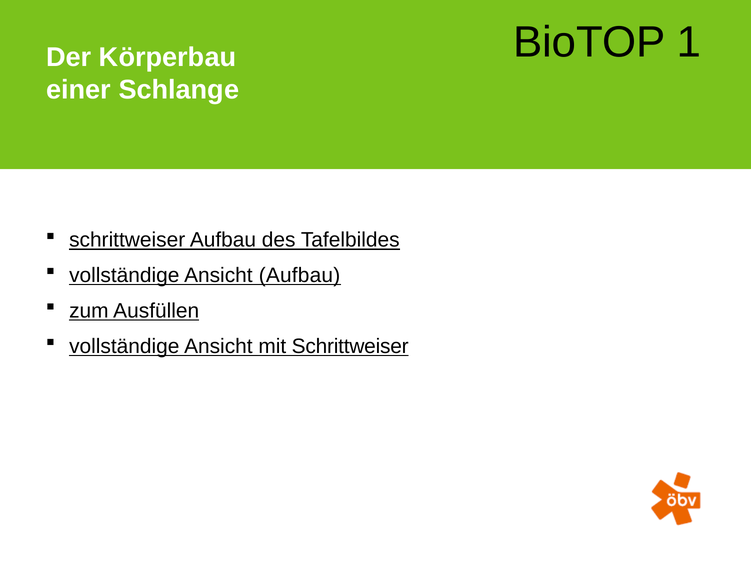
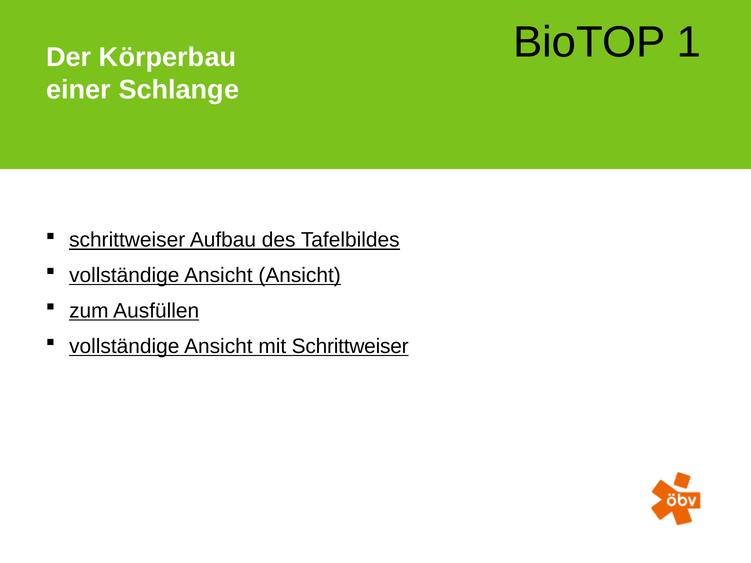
Ansicht Aufbau: Aufbau -> Ansicht (300, 276)
